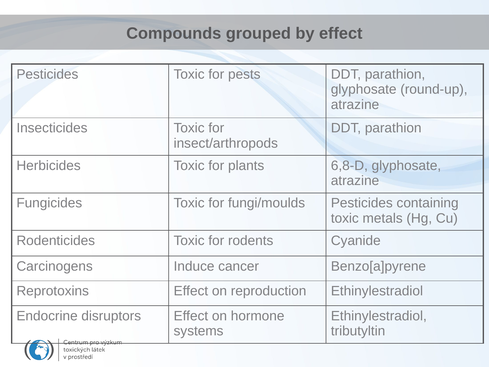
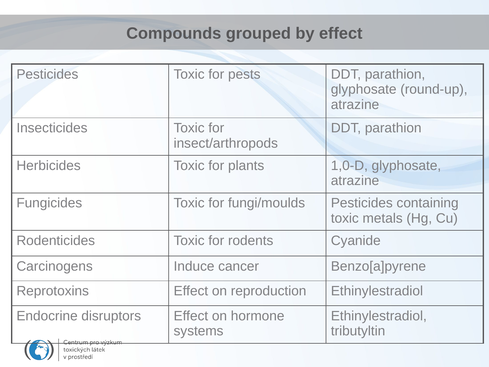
6,8-D: 6,8-D -> 1,0-D (349, 166)
